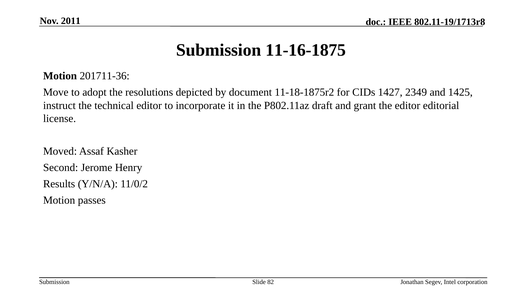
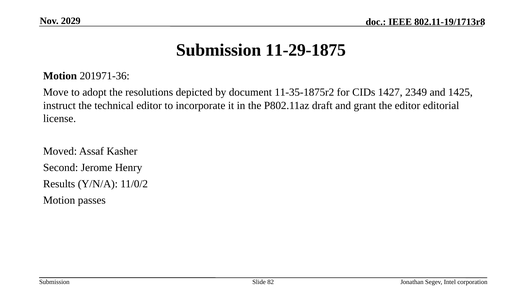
2011: 2011 -> 2029 (71, 21)
11-16-1875: 11-16-1875 -> 11-29-1875 (306, 50)
201711-36: 201711-36 -> 201971-36 (105, 76)
11-18-1875r2: 11-18-1875r2 -> 11-35-1875r2 (304, 92)
